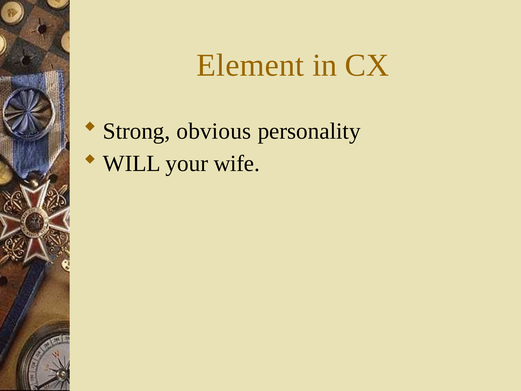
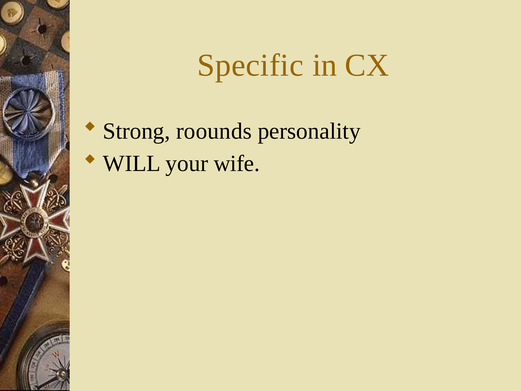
Element: Element -> Specific (250, 65)
obvious: obvious -> roounds (214, 131)
